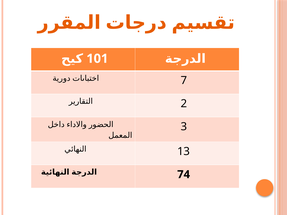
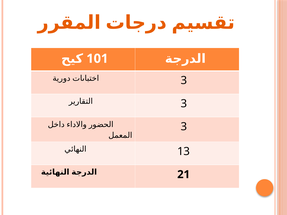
7: 7 -> 3 (184, 81)
2: 2 -> 3 (184, 104)
74: 74 -> 21 (184, 175)
